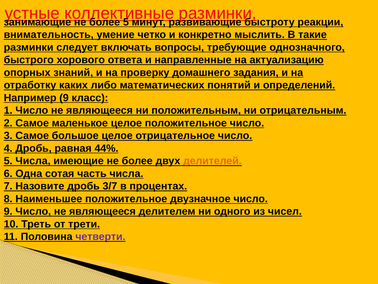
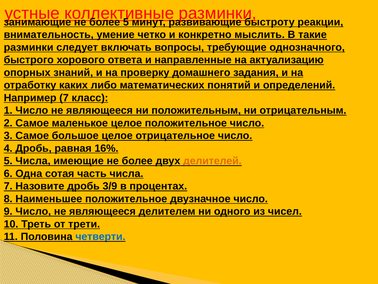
Например 9: 9 -> 7 (64, 98)
44%: 44% -> 16% (106, 148)
3/7: 3/7 -> 3/9 (110, 186)
четверти colour: purple -> blue (100, 236)
